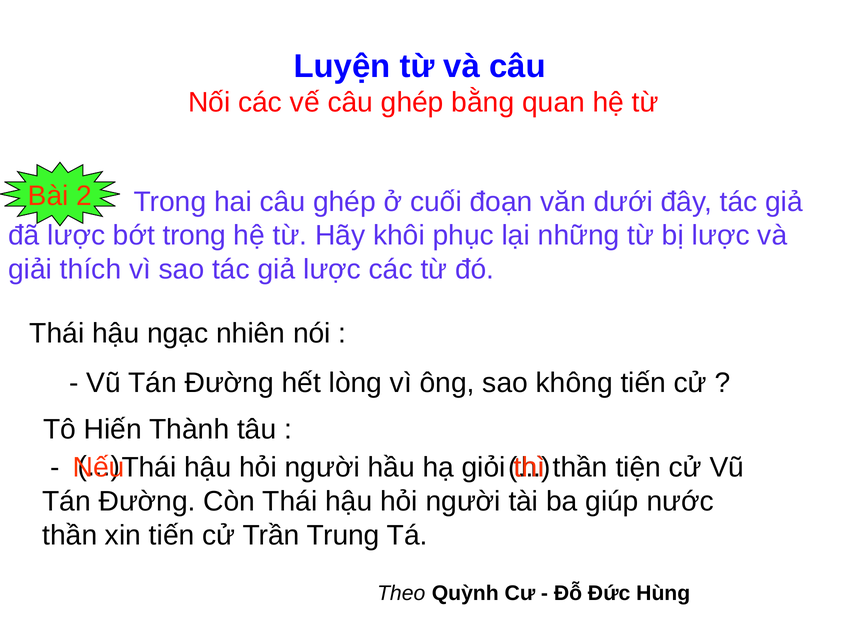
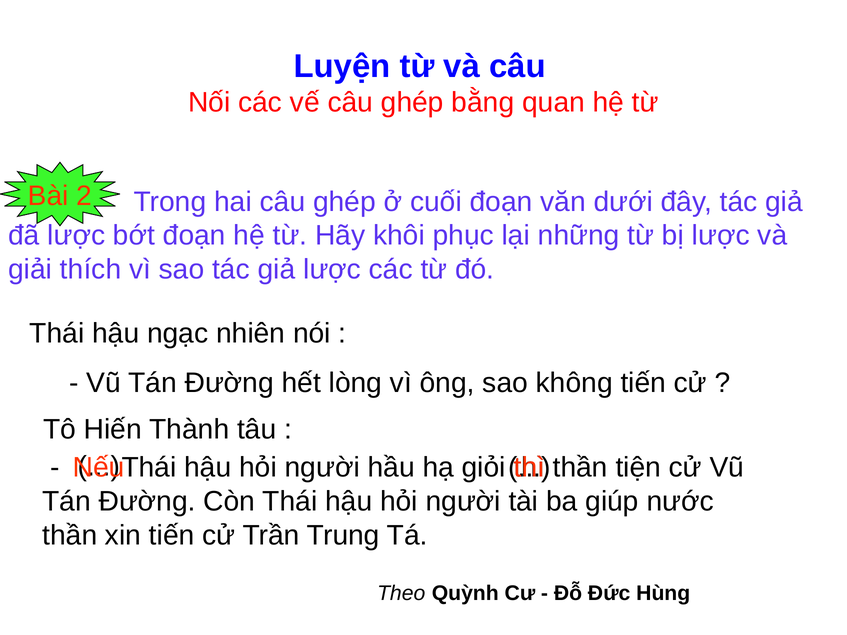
bớt trong: trong -> đoạn (194, 236)
